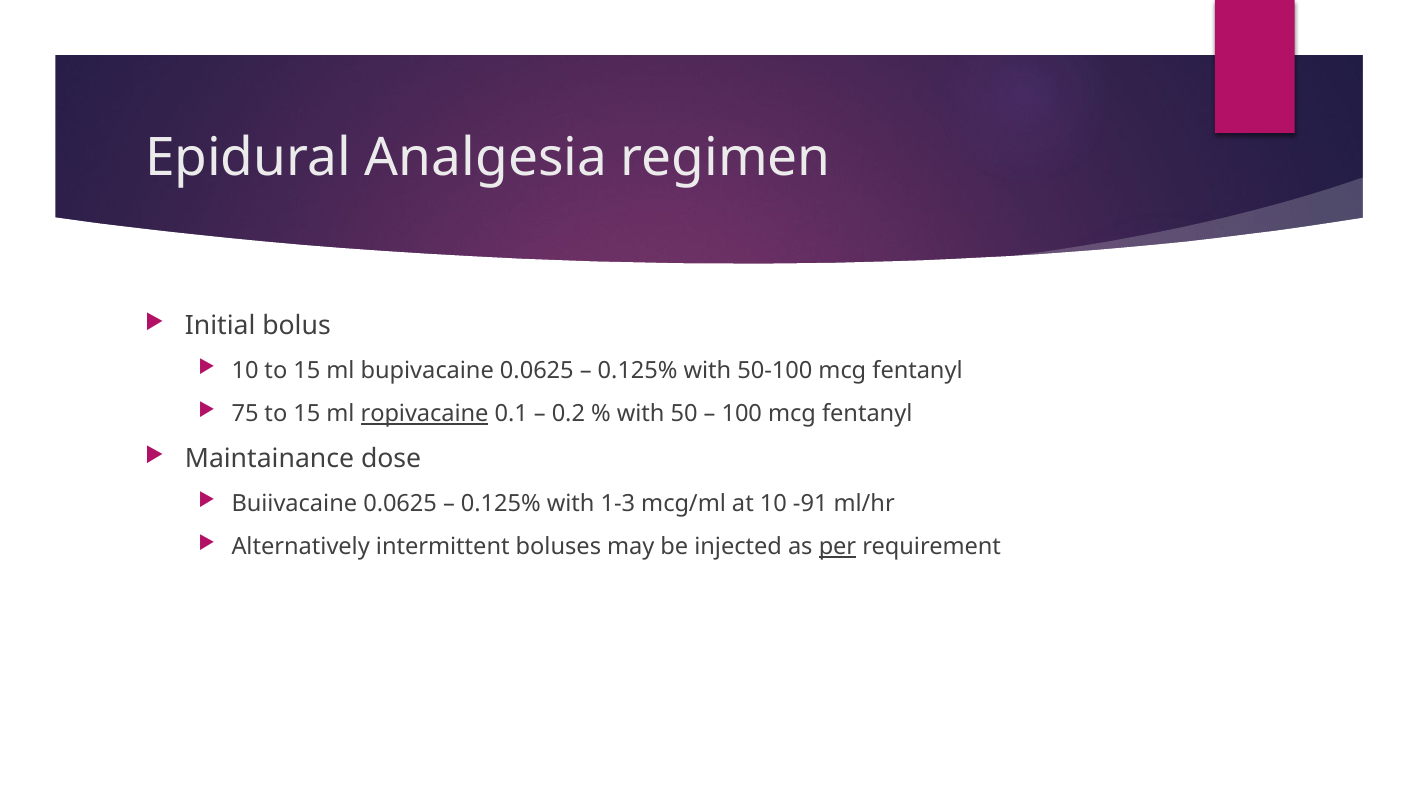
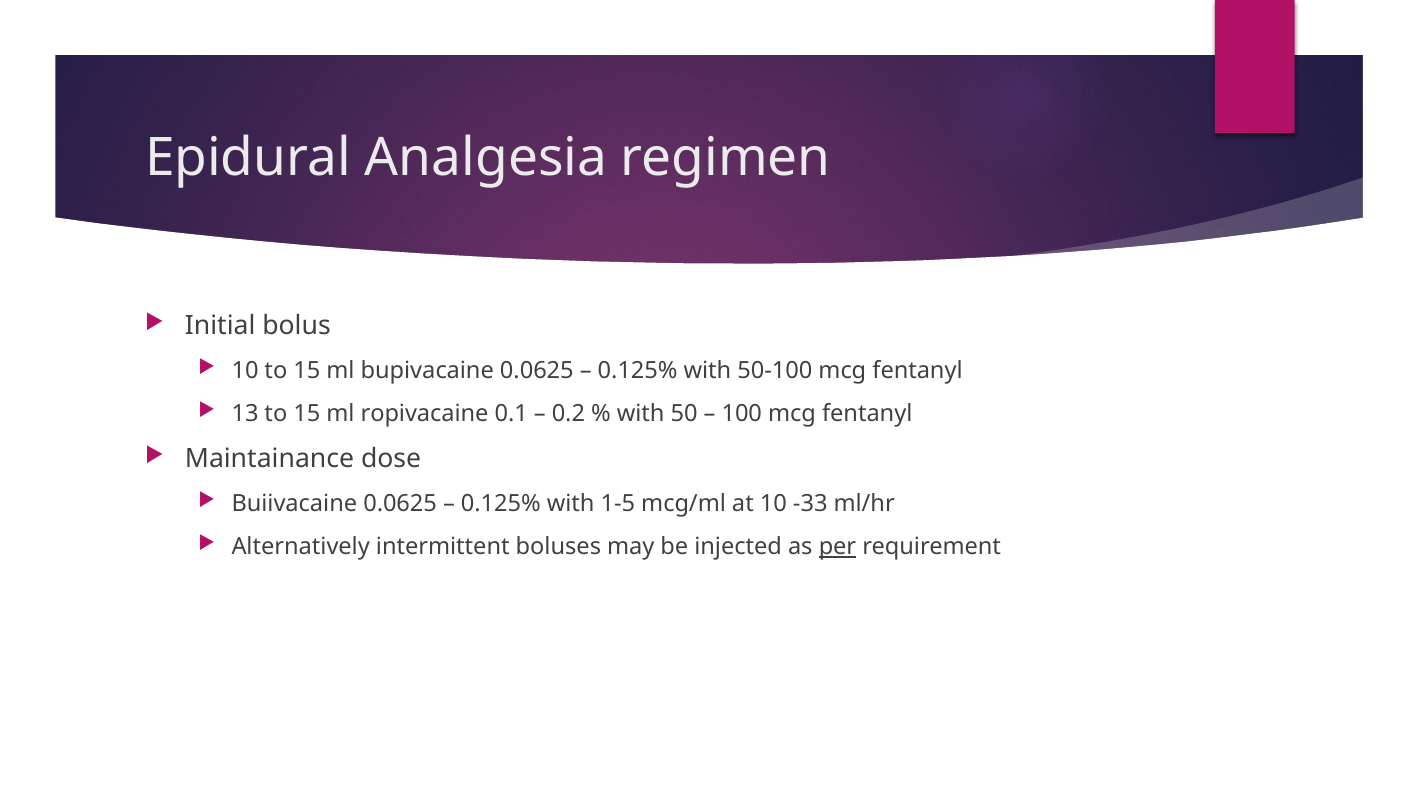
75: 75 -> 13 (245, 414)
ropivacaine underline: present -> none (425, 414)
1-3: 1-3 -> 1-5 (618, 504)
-91: -91 -> -33 (810, 504)
